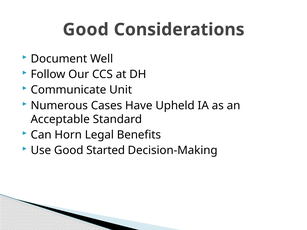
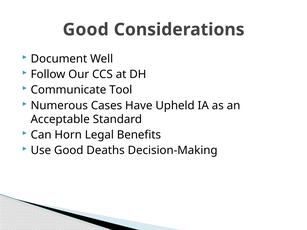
Unit: Unit -> Tool (121, 90)
Started: Started -> Deaths (106, 150)
